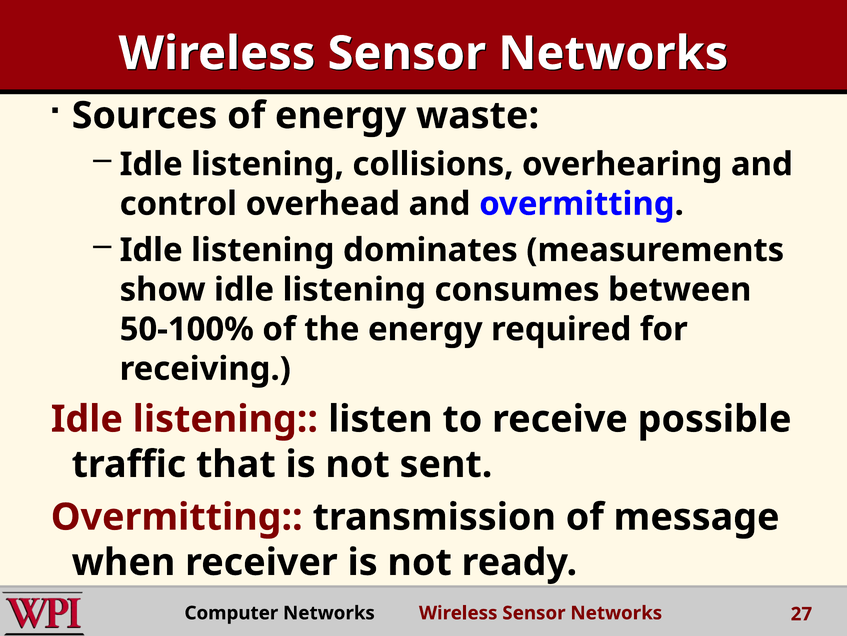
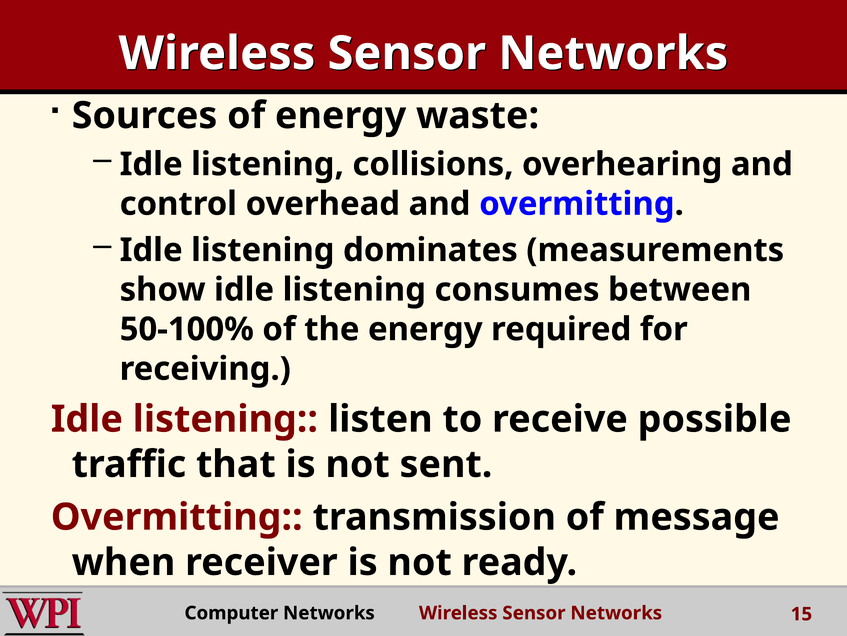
27: 27 -> 15 (801, 613)
